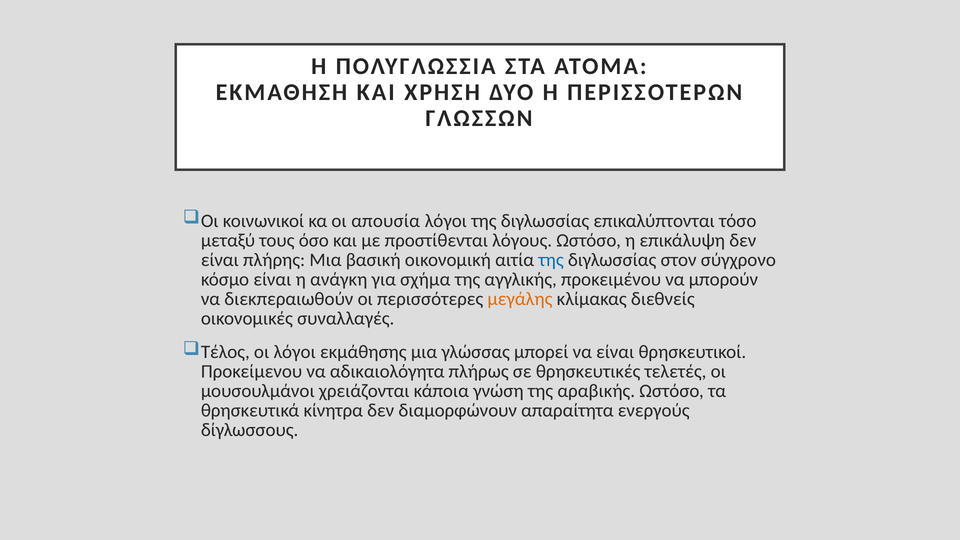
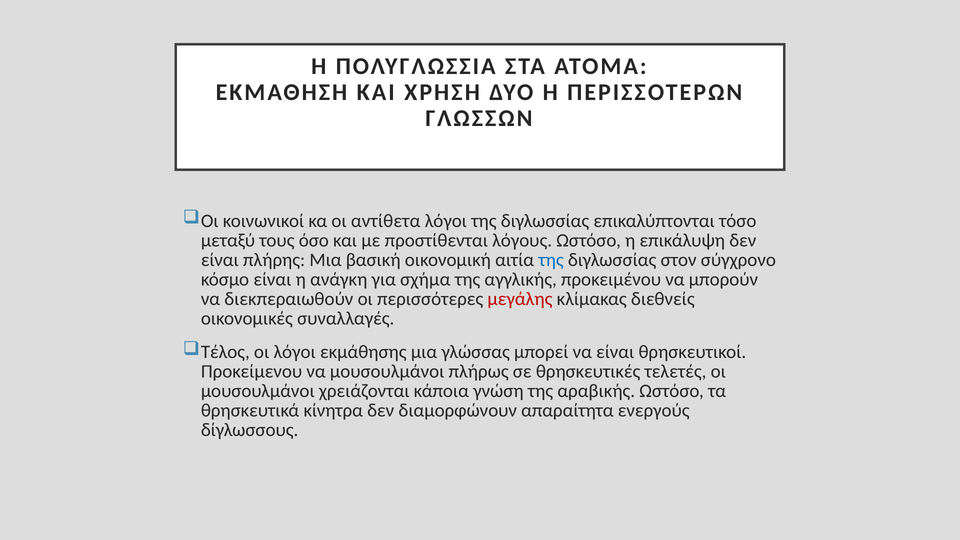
απουσία: απουσία -> αντίθετα (386, 221)
μεγάλης colour: orange -> red (520, 299)
να αδικαιολόγητα: αδικαιολόγητα -> μουσουλμάνοι (387, 372)
